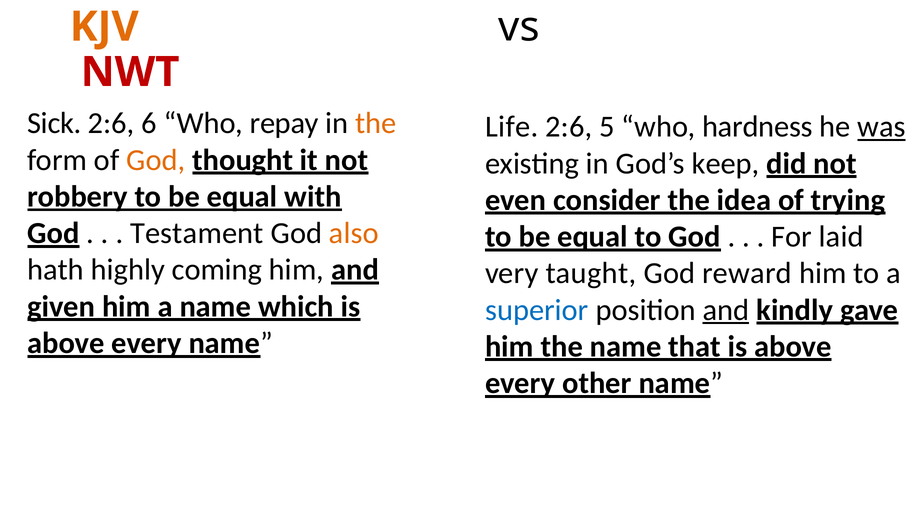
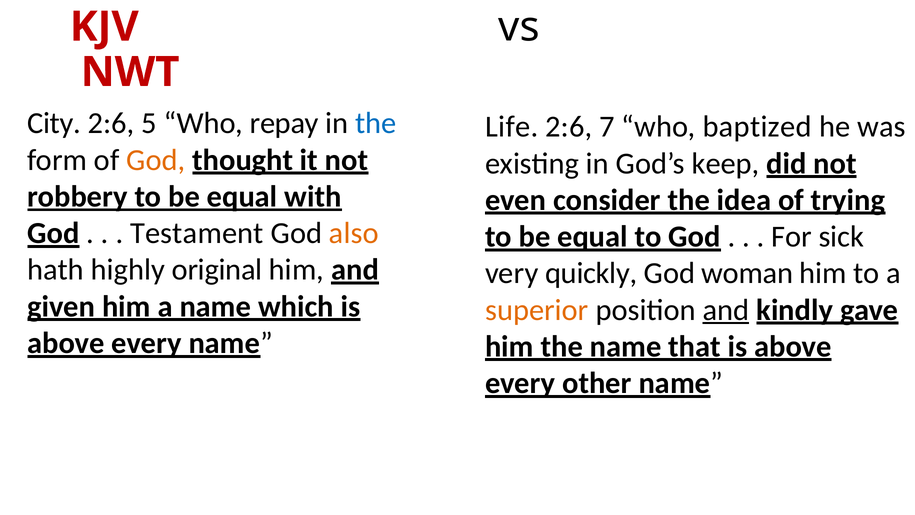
KJV colour: orange -> red (104, 27)
Sick: Sick -> City (54, 123)
6: 6 -> 5 (149, 123)
the colour: orange -> blue (376, 123)
5: 5 -> 7 (607, 127)
hardness: hardness -> baptized (757, 127)
was underline: present -> none (882, 127)
laid: laid -> sick (841, 237)
coming: coming -> original (217, 270)
taught: taught -> quickly (591, 273)
reward: reward -> woman (747, 273)
superior colour: blue -> orange (537, 310)
